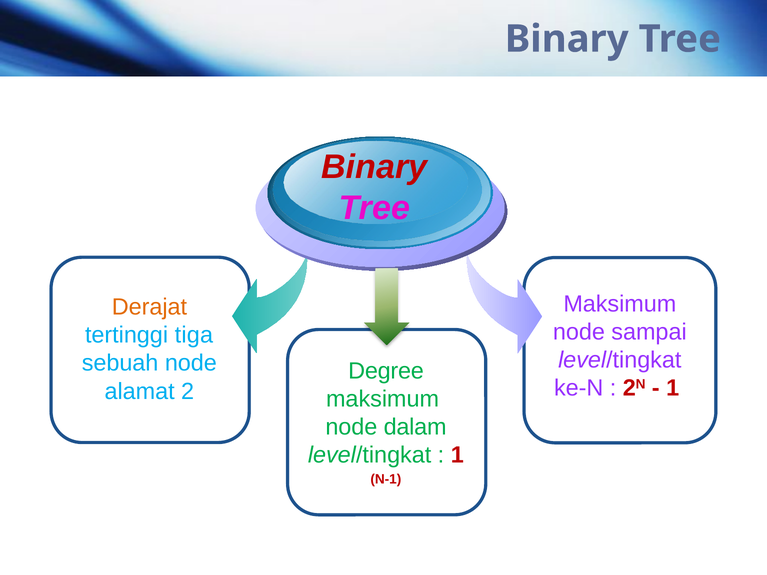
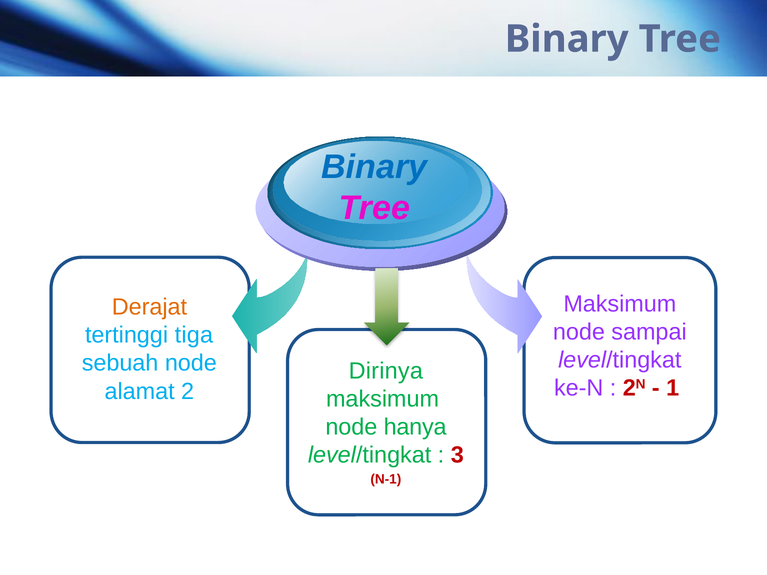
Binary colour: red -> blue (374, 167)
Degree: Degree -> Dirinya (386, 371)
dalam: dalam -> hanya (415, 427)
1: 1 -> 3 (457, 455)
